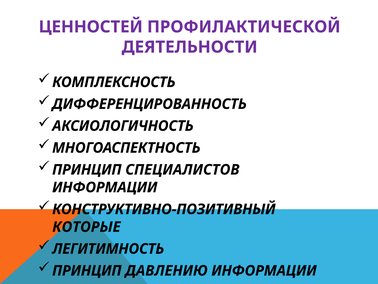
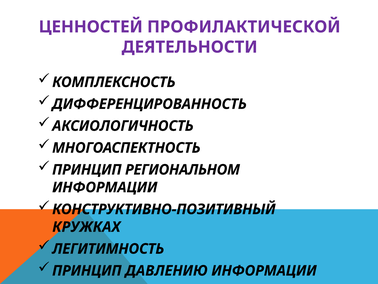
СПЕЦИАЛИСТОВ: СПЕЦИАЛИСТОВ -> РЕГИОНАЛЬНОМ (182, 169)
КОТОРЫЕ: КОТОРЫЕ -> КРУЖКАХ (86, 227)
